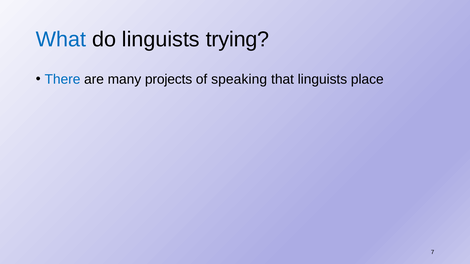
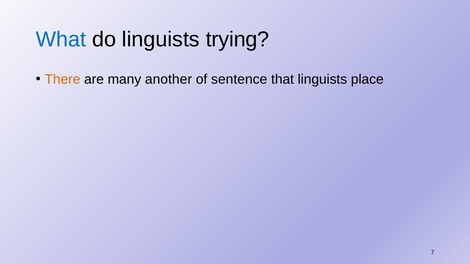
There colour: blue -> orange (63, 79)
projects: projects -> another (168, 79)
speaking: speaking -> sentence (239, 79)
